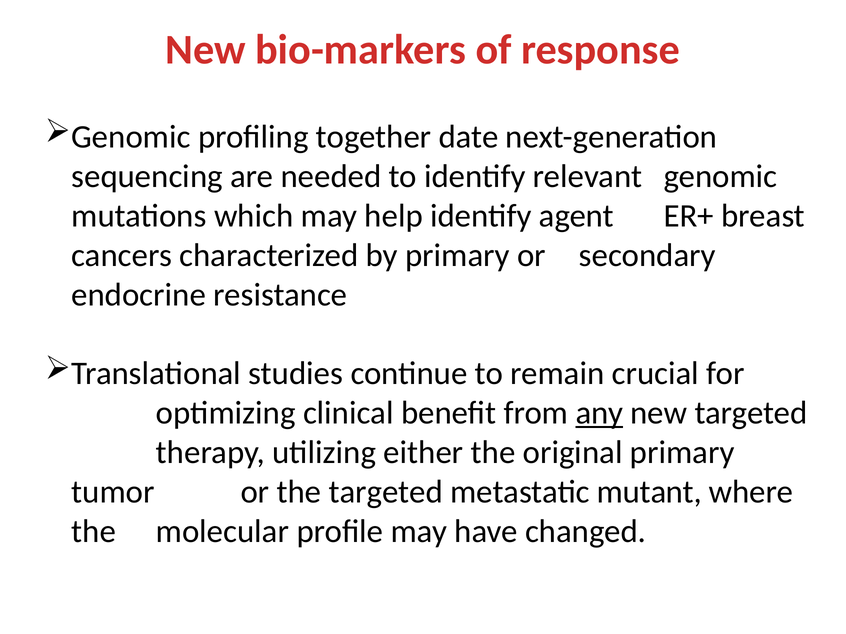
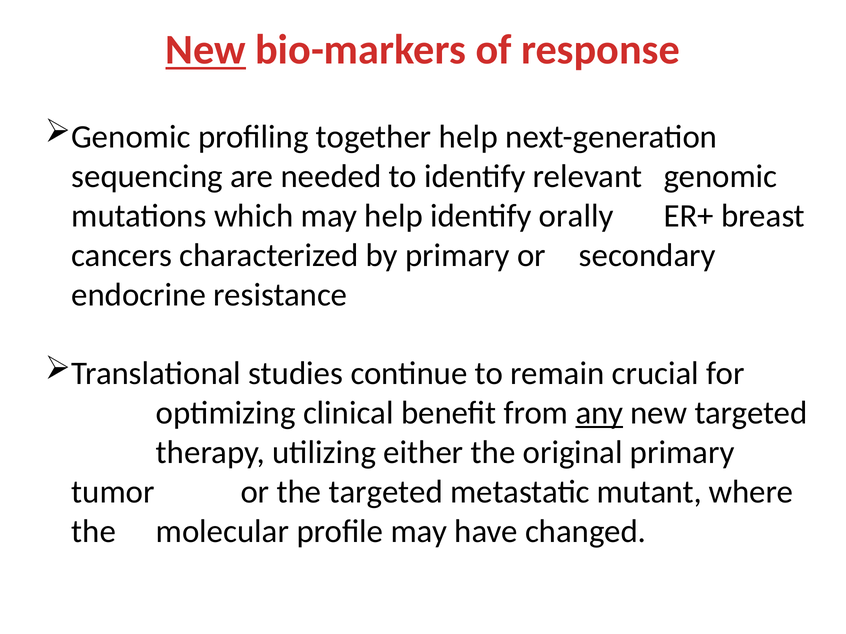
New underline: none -> present (206, 50)
together date: date -> help (468, 137)
agent: agent -> orally (576, 216)
